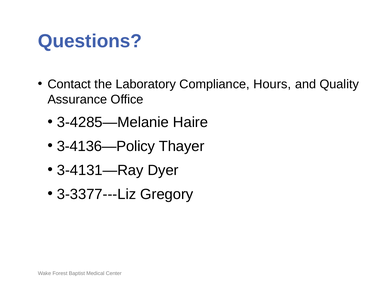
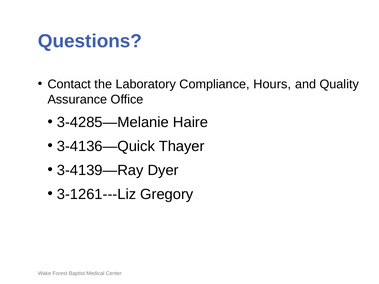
3-4136—Policy: 3-4136—Policy -> 3-4136—Quick (106, 146)
3-4131—Ray: 3-4131—Ray -> 3-4139—Ray (100, 170)
3-3377---Liz: 3-3377---Liz -> 3-1261---Liz (96, 194)
